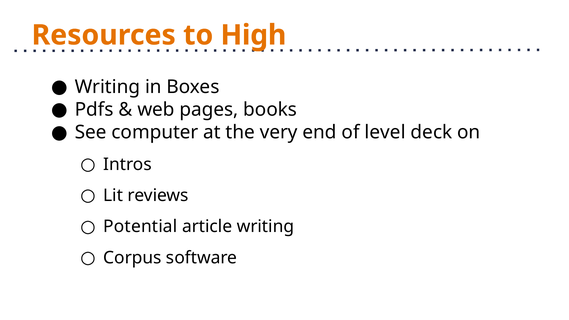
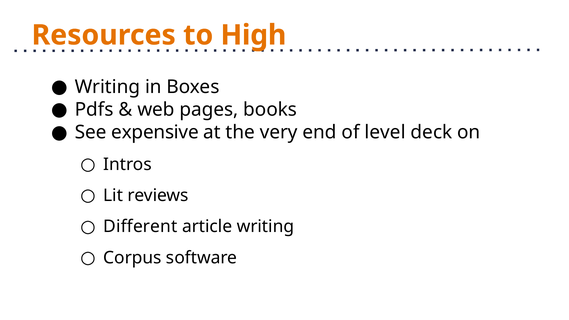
computer: computer -> expensive (155, 132)
Potential: Potential -> Different (140, 227)
